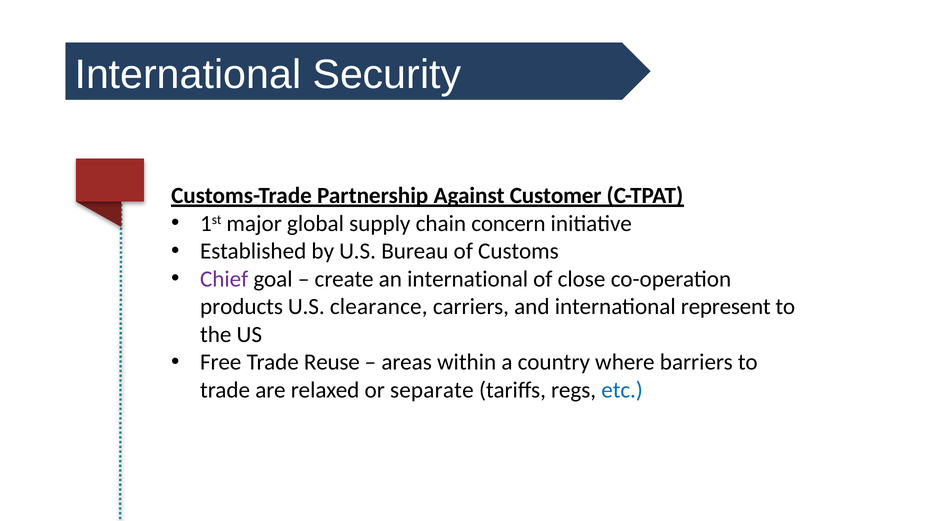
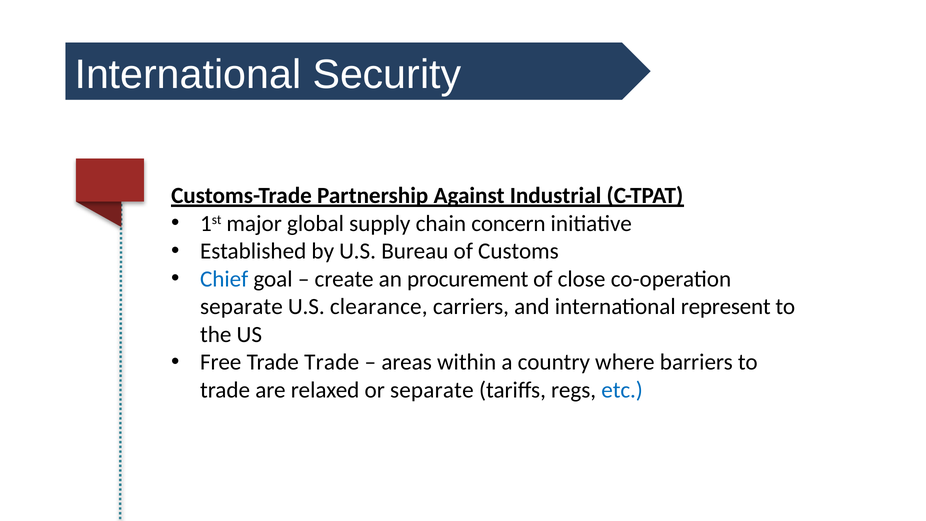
Customer: Customer -> Industrial (556, 196)
Chief colour: purple -> blue (224, 279)
an international: international -> procurement (468, 279)
products: products -> separate (241, 307)
Trade Reuse: Reuse -> Trade (332, 362)
